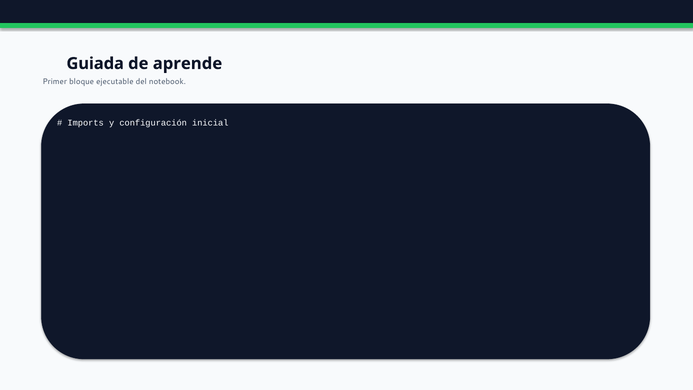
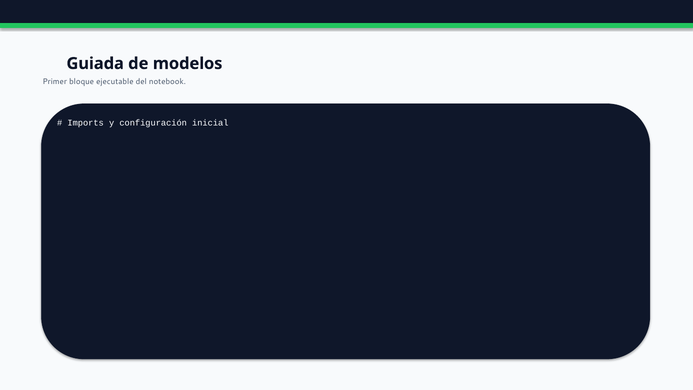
aprende: aprende -> modelos (188, 64)
